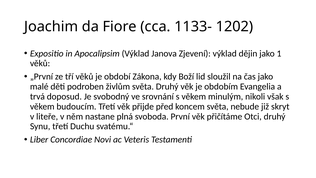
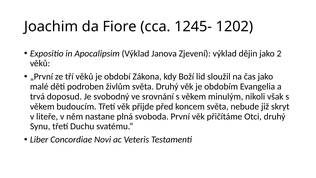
1133-: 1133- -> 1245- (193, 27)
1: 1 -> 2 (279, 53)
